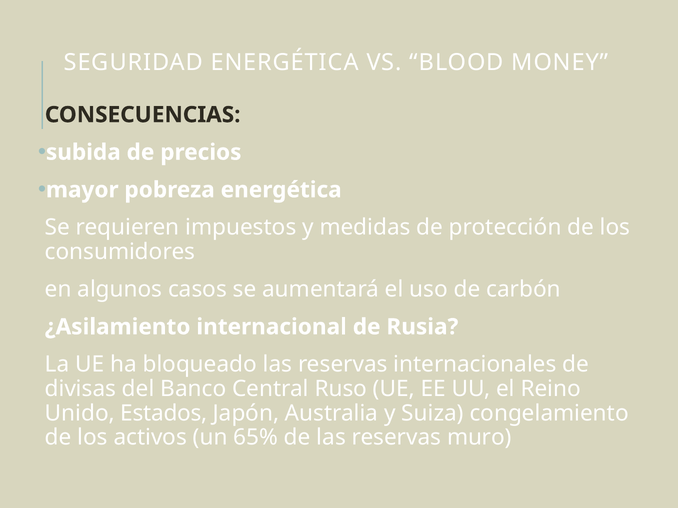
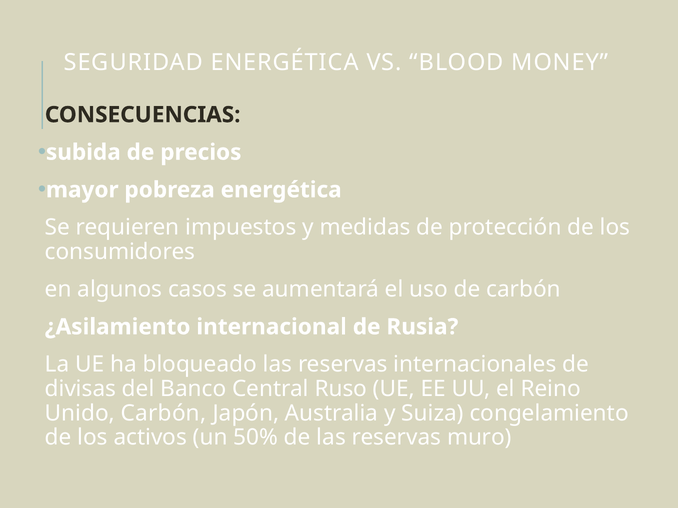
Unido Estados: Estados -> Carbón (164, 414)
65%: 65% -> 50% (256, 438)
